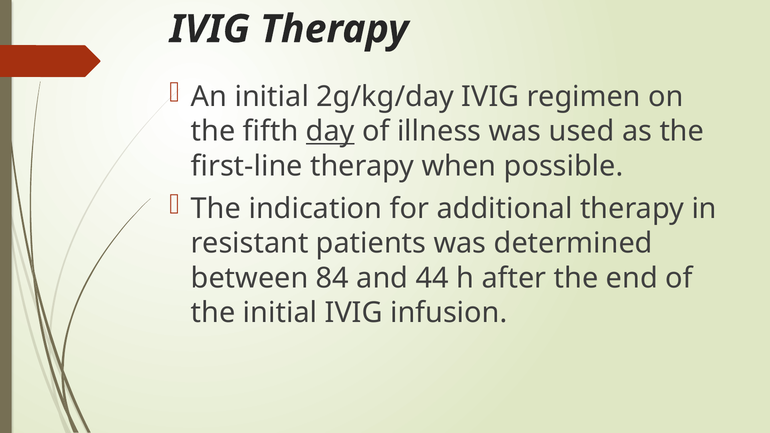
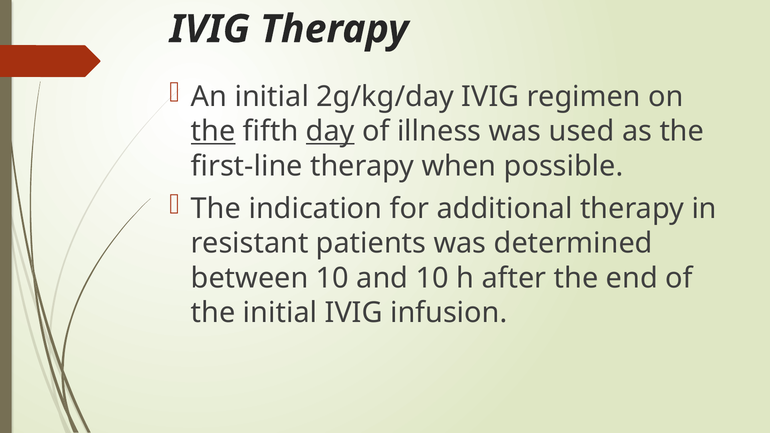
the underline: none -> present (213, 131)
between 84: 84 -> 10 (332, 278)
and 44: 44 -> 10 (432, 278)
